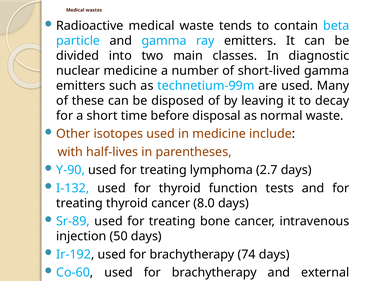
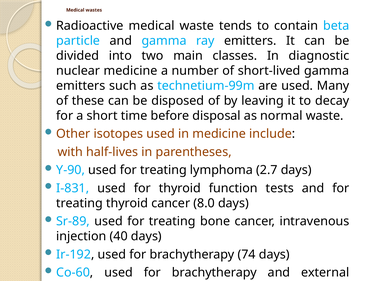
I-132: I-132 -> I-831 (73, 188)
50: 50 -> 40 (119, 236)
